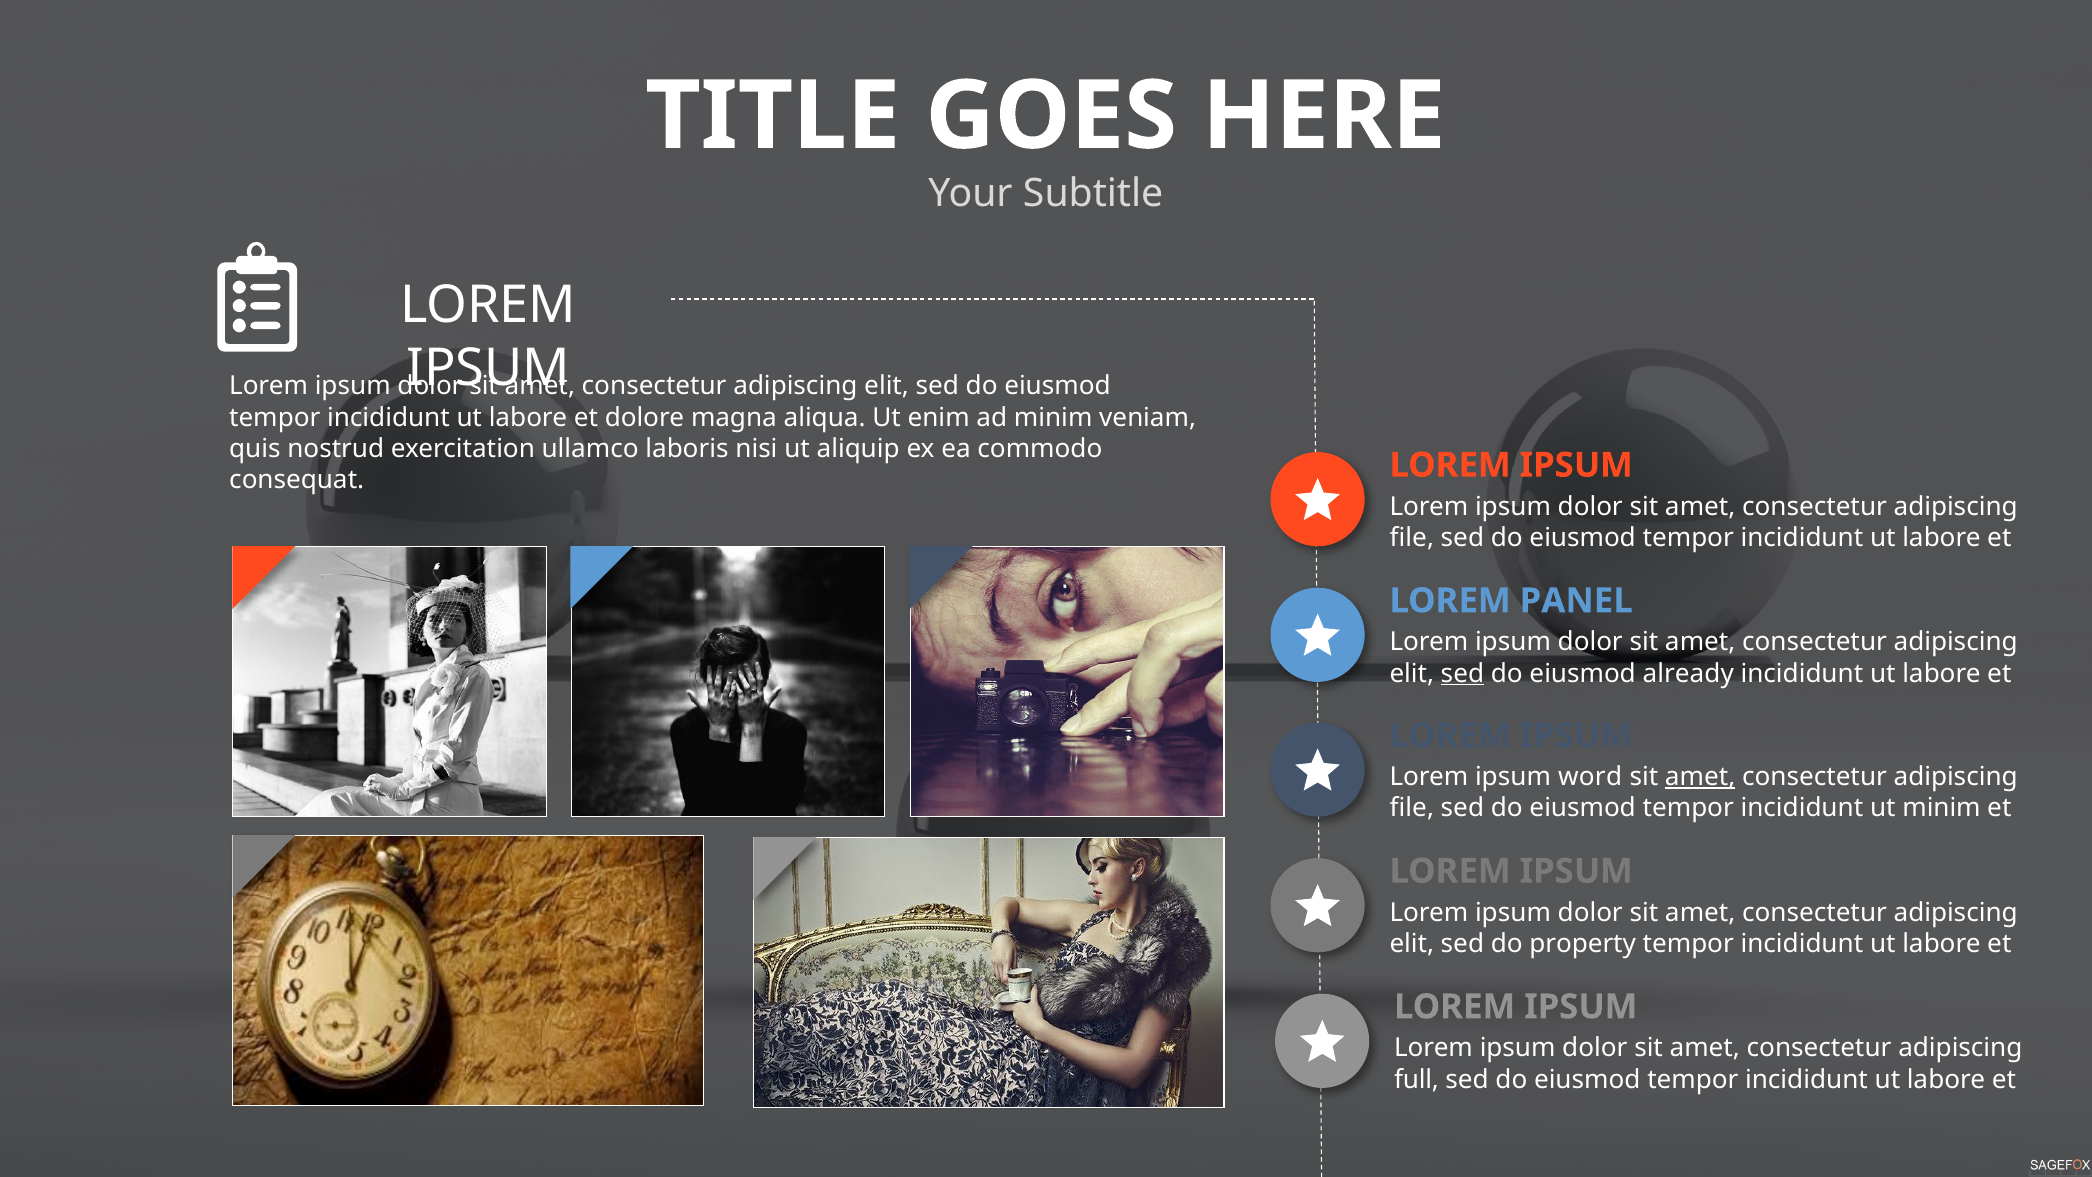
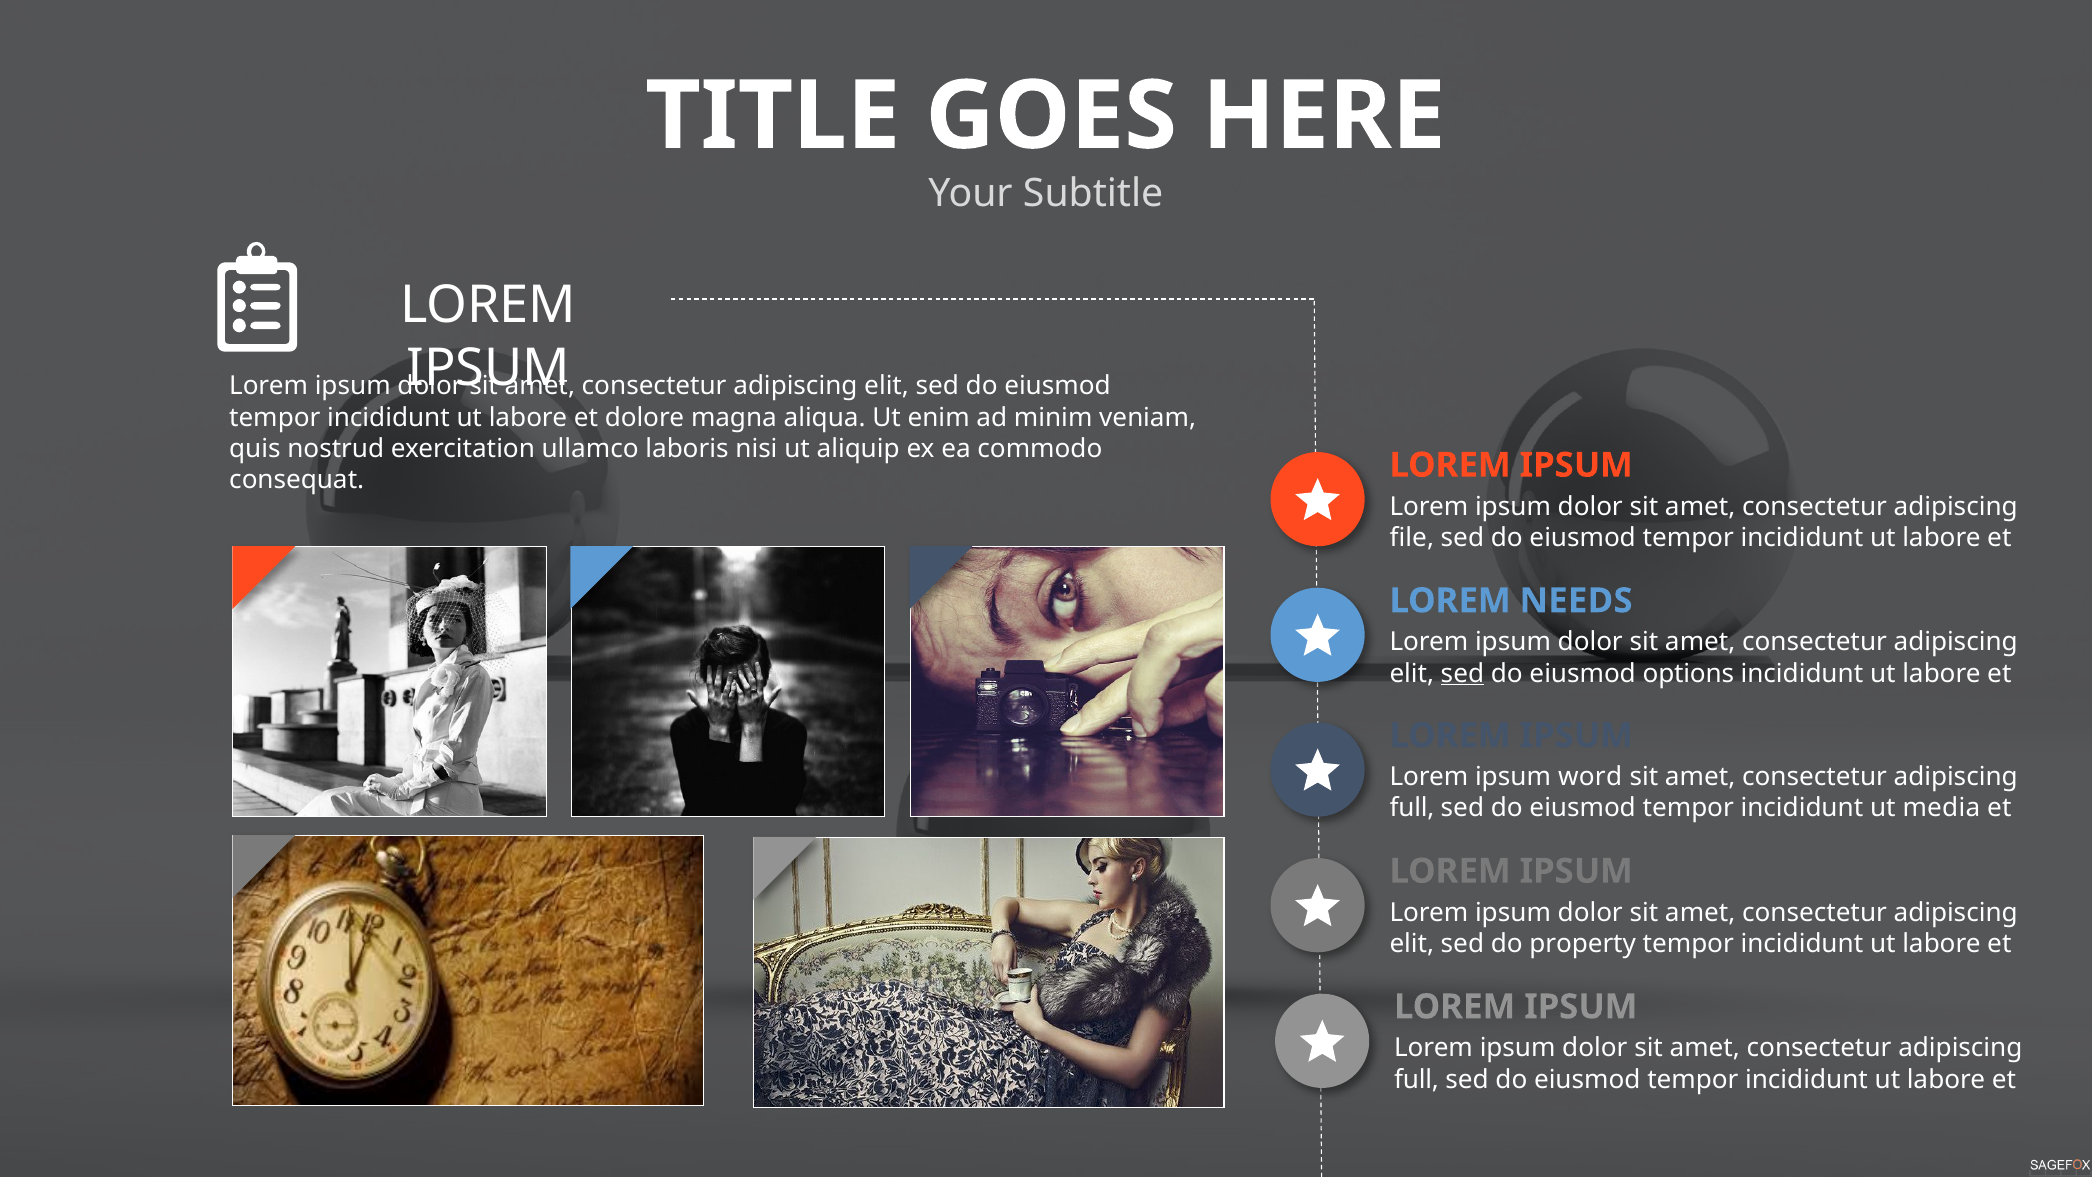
PANEL: PANEL -> NEEDS (1576, 601)
already: already -> options (1688, 673)
amet underline: present -> none (1700, 777)
file: file -> full (1412, 808)
ut minim: minim -> media (1941, 808)
